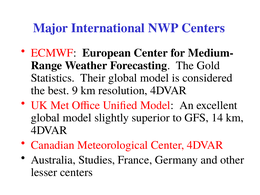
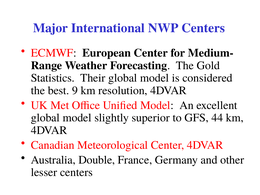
14: 14 -> 44 (217, 118)
Studies: Studies -> Double (97, 160)
